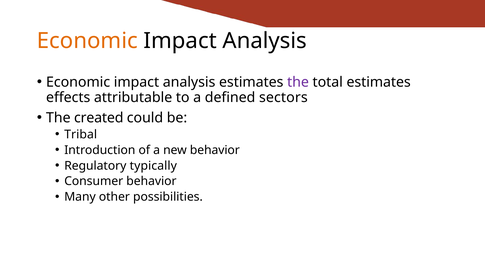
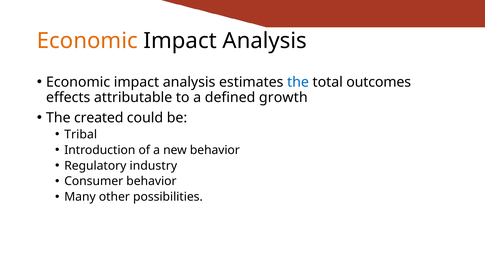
the colour: purple -> blue (298, 82)
total estimates: estimates -> outcomes (379, 82)
sectors: sectors -> growth (283, 97)
typically: typically -> industry (153, 166)
